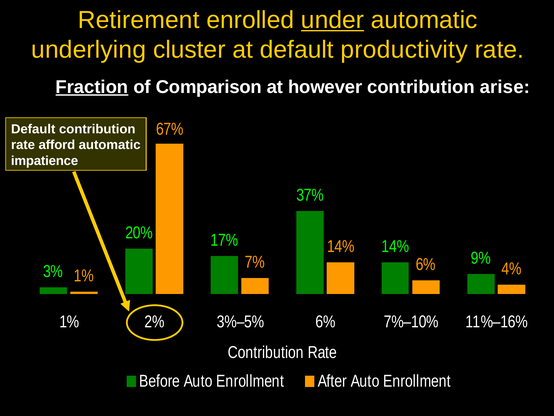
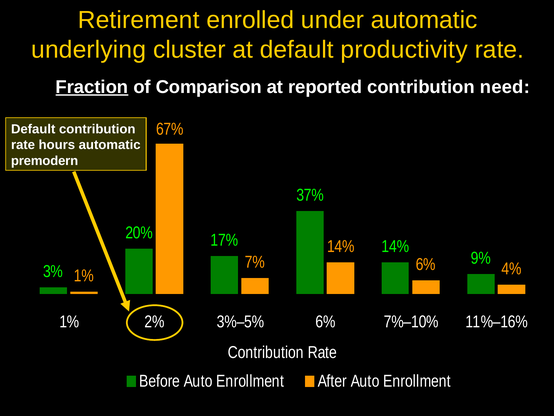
under underline: present -> none (332, 20)
however: however -> reported (325, 87)
arise: arise -> need (505, 87)
afford: afford -> hours (57, 145)
impatience: impatience -> premodern (45, 161)
